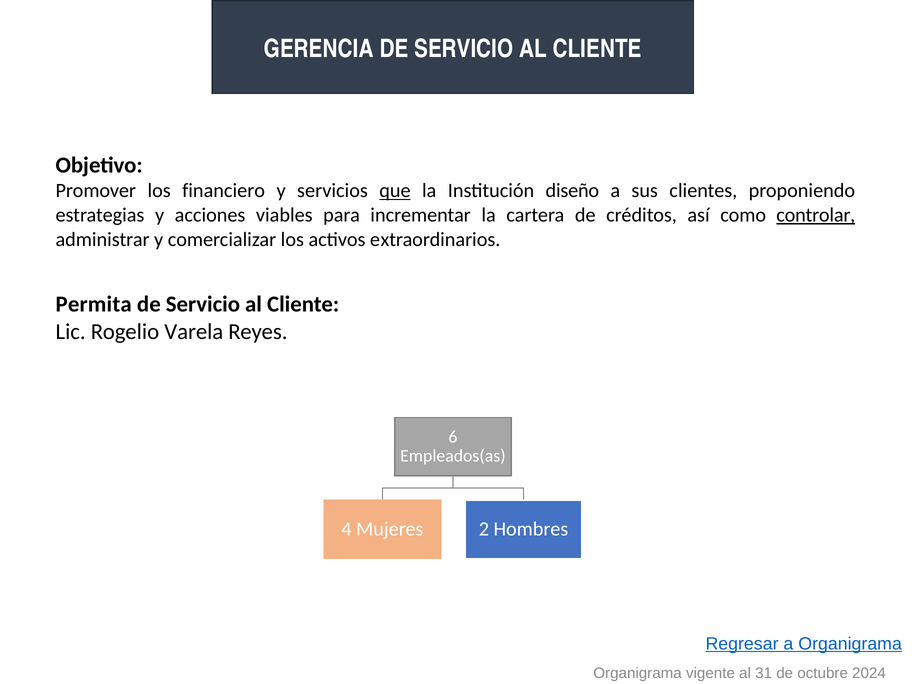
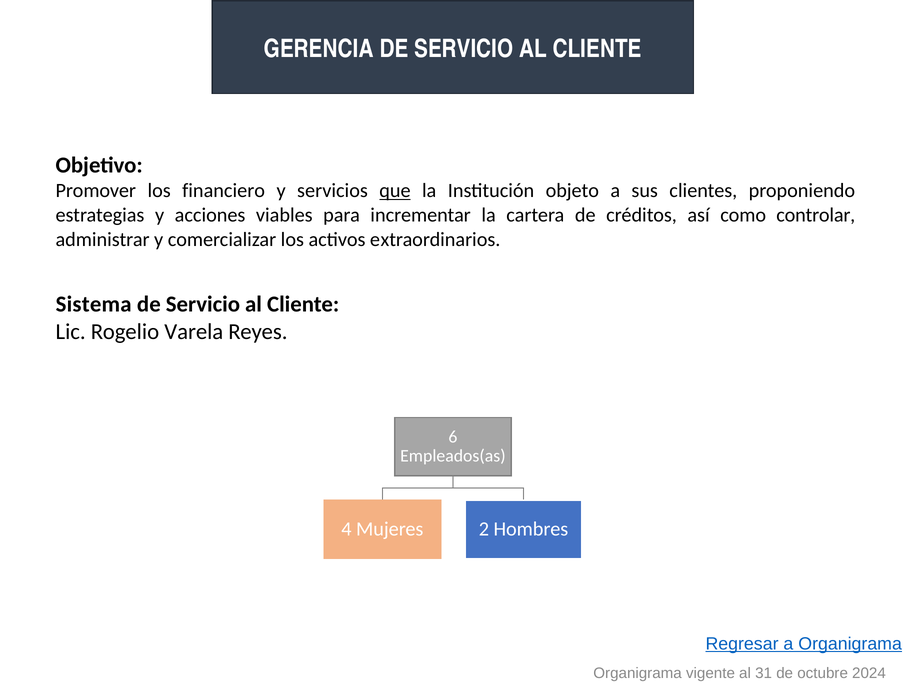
diseño: diseño -> objeto (572, 191)
controlar underline: present -> none (816, 215)
Permita: Permita -> Sistema (94, 304)
